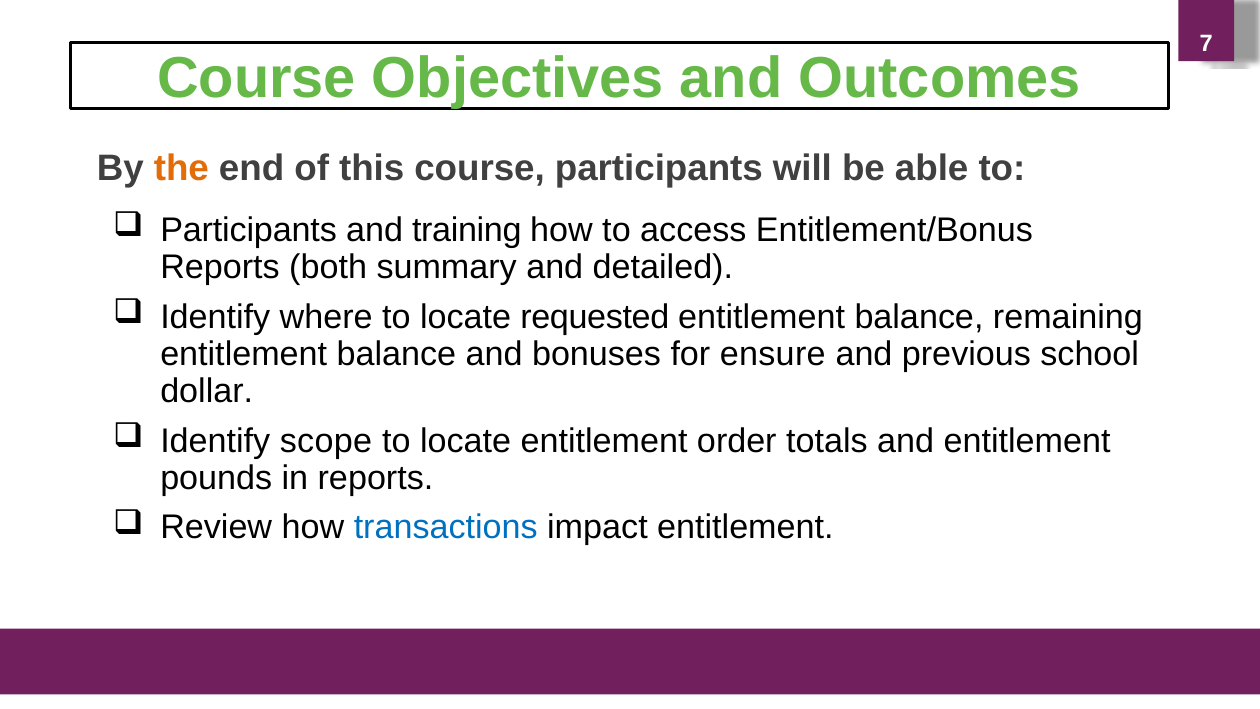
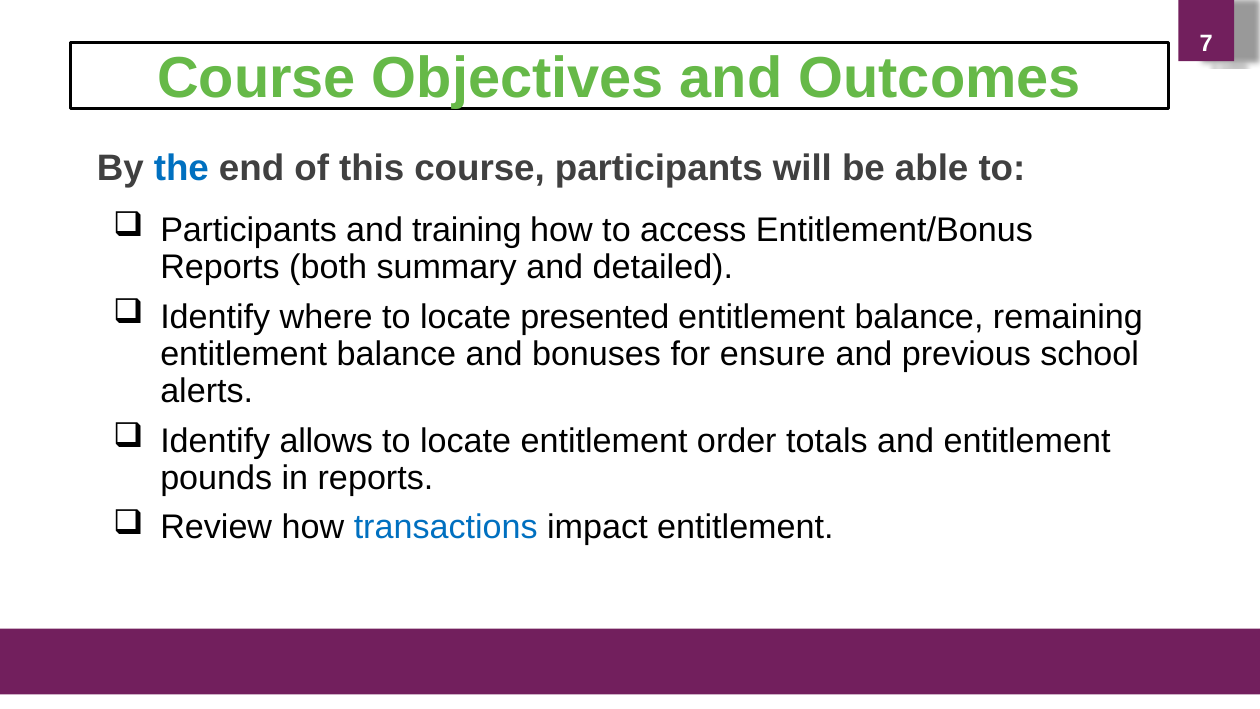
the colour: orange -> blue (181, 168)
requested: requested -> presented (595, 317)
dollar: dollar -> alerts (207, 391)
scope: scope -> allows (326, 441)
